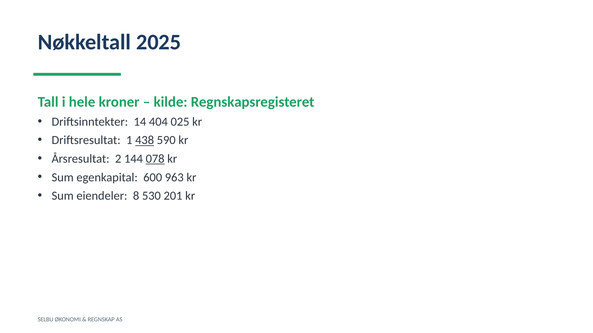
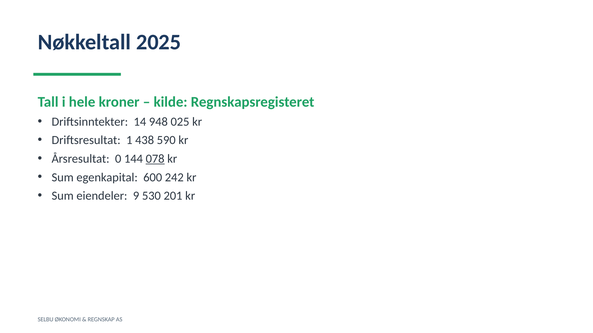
404: 404 -> 948 (158, 122)
438 underline: present -> none (145, 140)
2: 2 -> 0 (118, 159)
963: 963 -> 242 (174, 178)
8: 8 -> 9 (136, 196)
